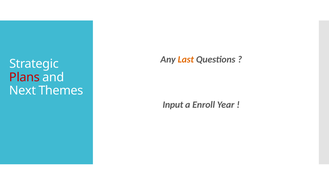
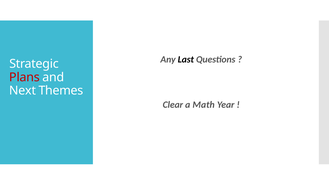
Last colour: orange -> black (186, 60)
Input: Input -> Clear (173, 105)
Enroll: Enroll -> Math (204, 105)
